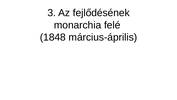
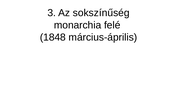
fejlődésének: fejlődésének -> sokszínűség (101, 13)
